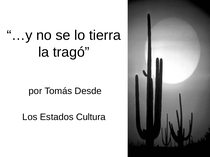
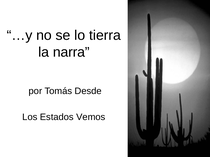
tragó: tragó -> narra (71, 52)
Cultura: Cultura -> Vemos (91, 117)
